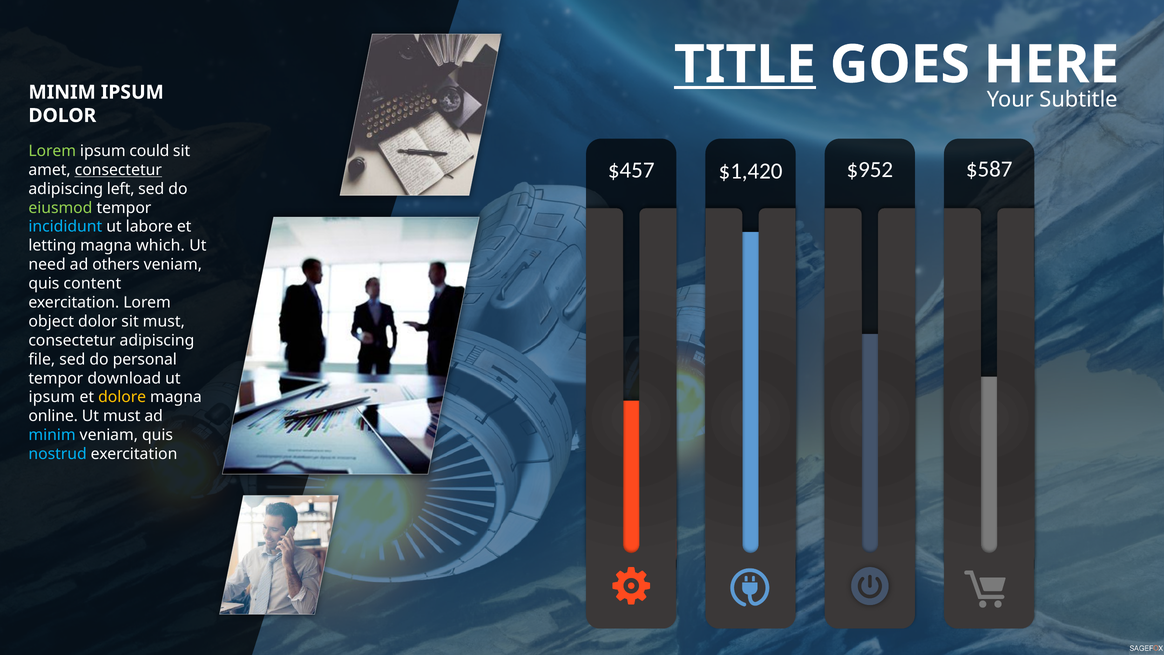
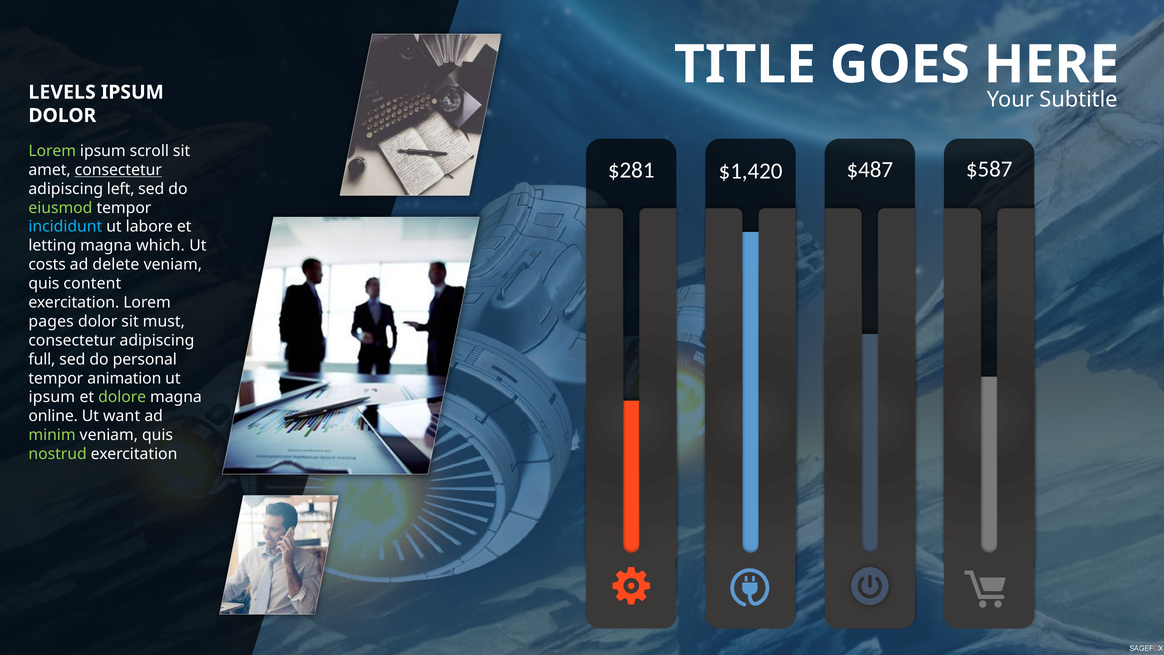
TITLE underline: present -> none (745, 65)
MINIM: MINIM -> LEVELS (62, 92)
could: could -> scroll (149, 151)
$457: $457 -> $281 (631, 170)
$952: $952 -> $487 (870, 169)
need: need -> costs (47, 265)
others: others -> delete (116, 265)
object: object -> pages (51, 321)
file: file -> full (42, 359)
download: download -> animation (124, 378)
dolore colour: yellow -> light green (122, 397)
Ut must: must -> want (122, 416)
minim colour: light blue -> light green (52, 435)
nostrud colour: light blue -> light green (58, 454)
